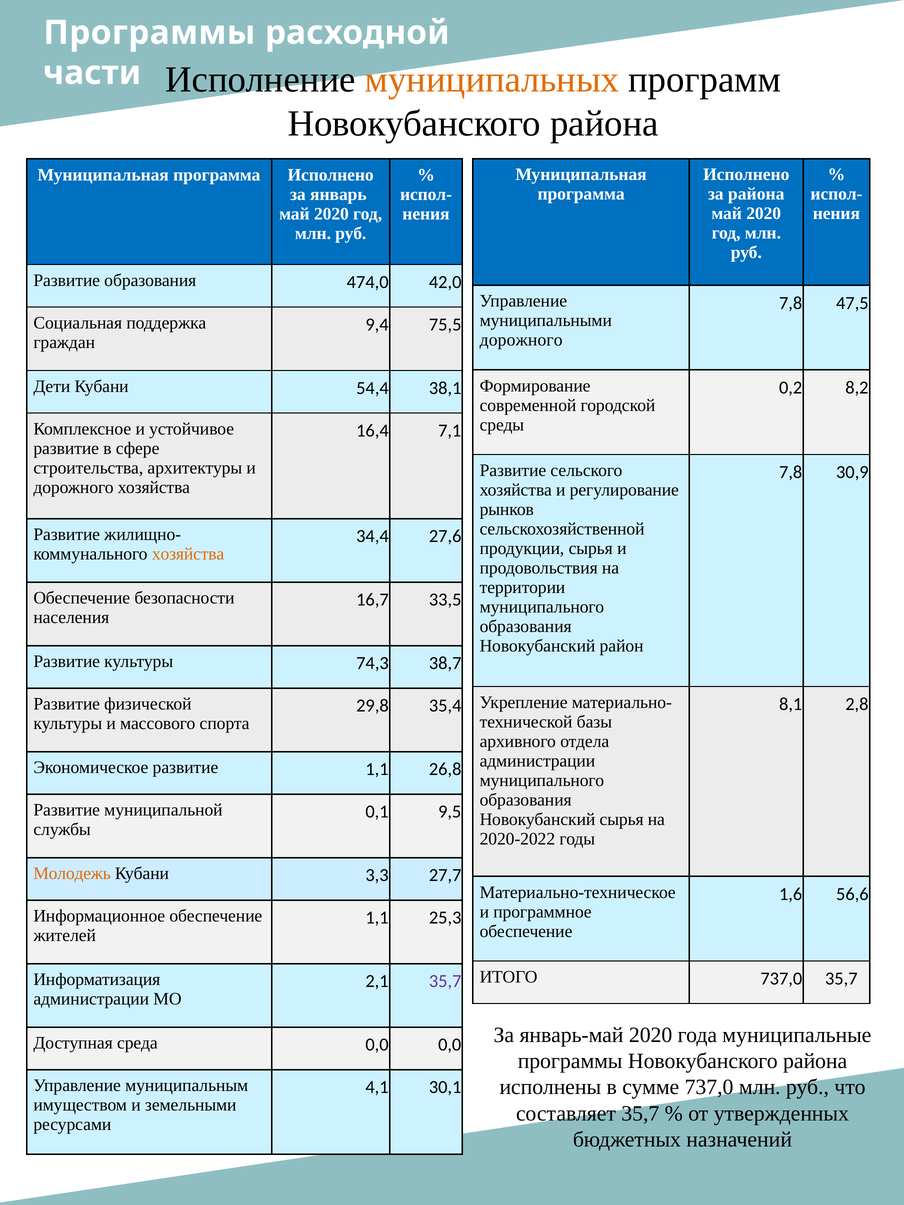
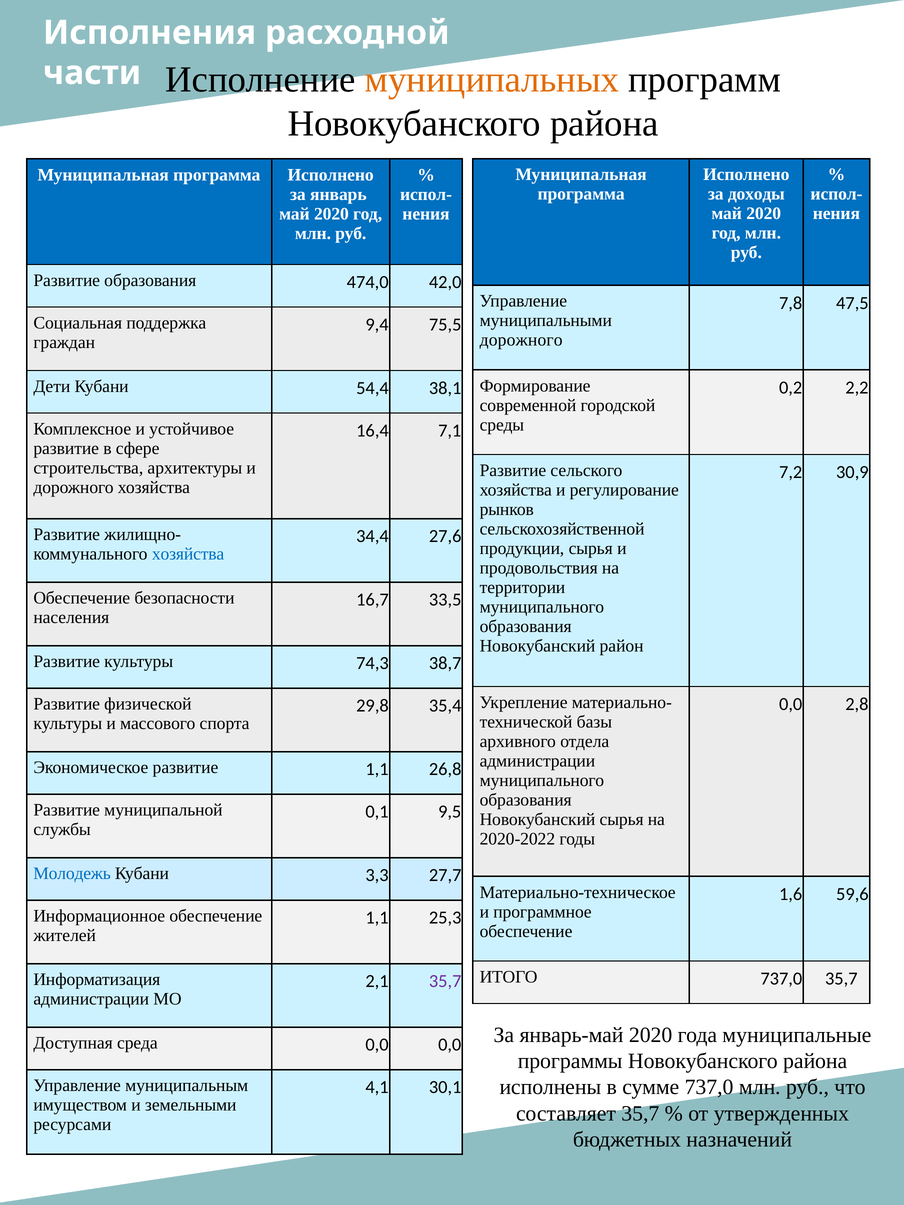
Программы: Программы -> Исполнения (150, 33)
за района: района -> доходы (756, 194)
8,2: 8,2 -> 2,2 (857, 388)
7,8: 7,8 -> 7,2 (791, 472)
хозяйства colour: orange -> blue (188, 554)
8,1: 8,1 -> 0,0 (791, 704)
Молодежь colour: orange -> blue (72, 874)
56,6: 56,6 -> 59,6 (852, 894)
